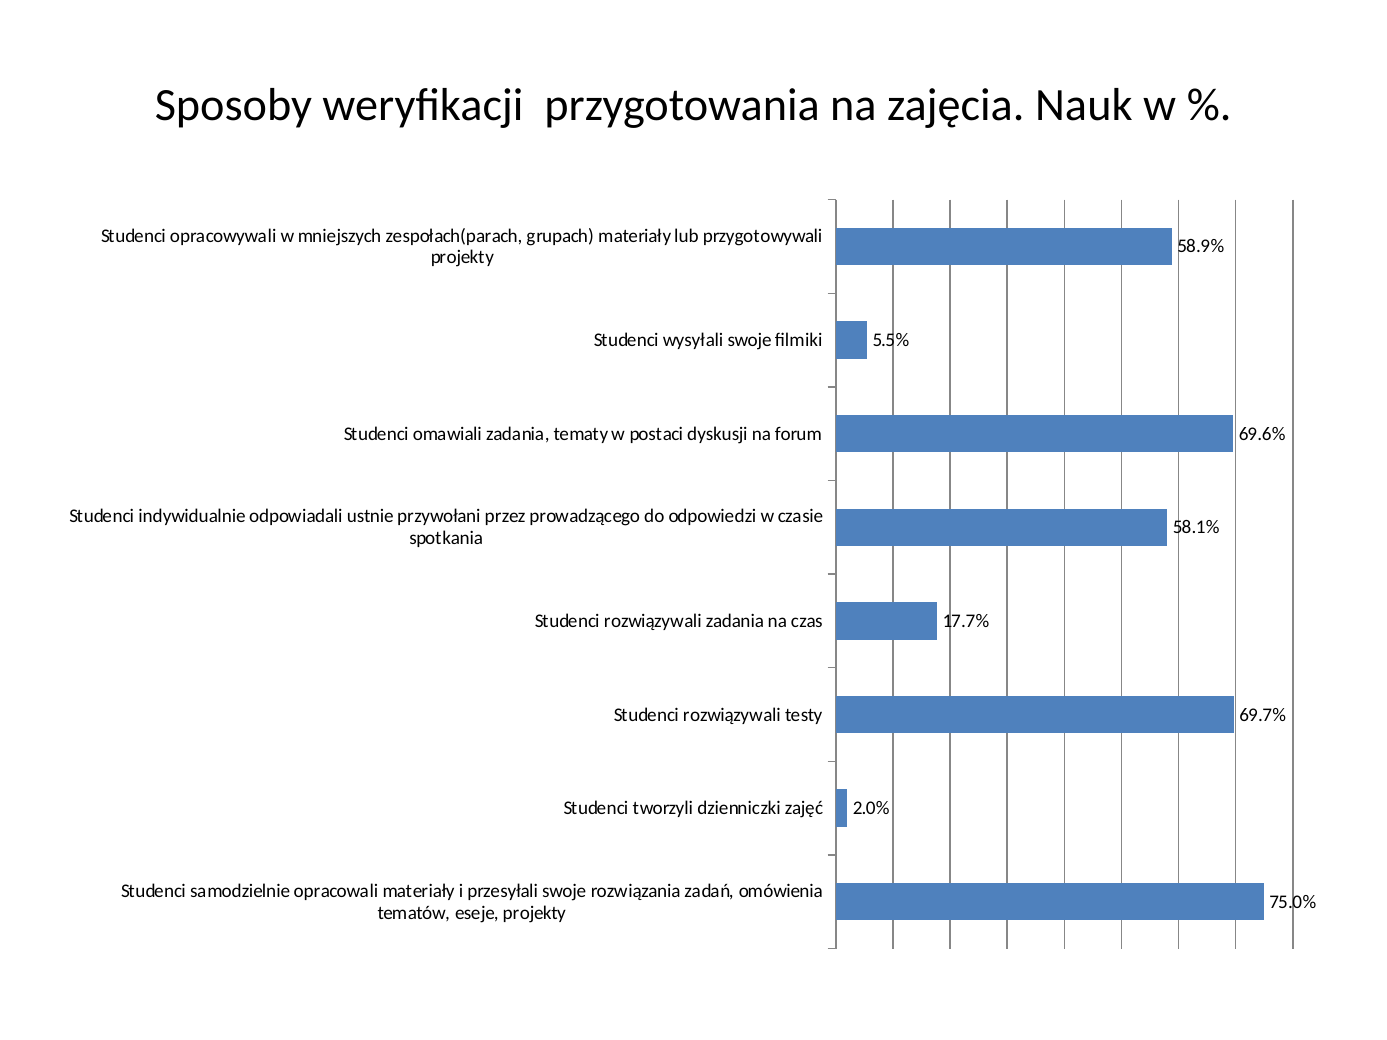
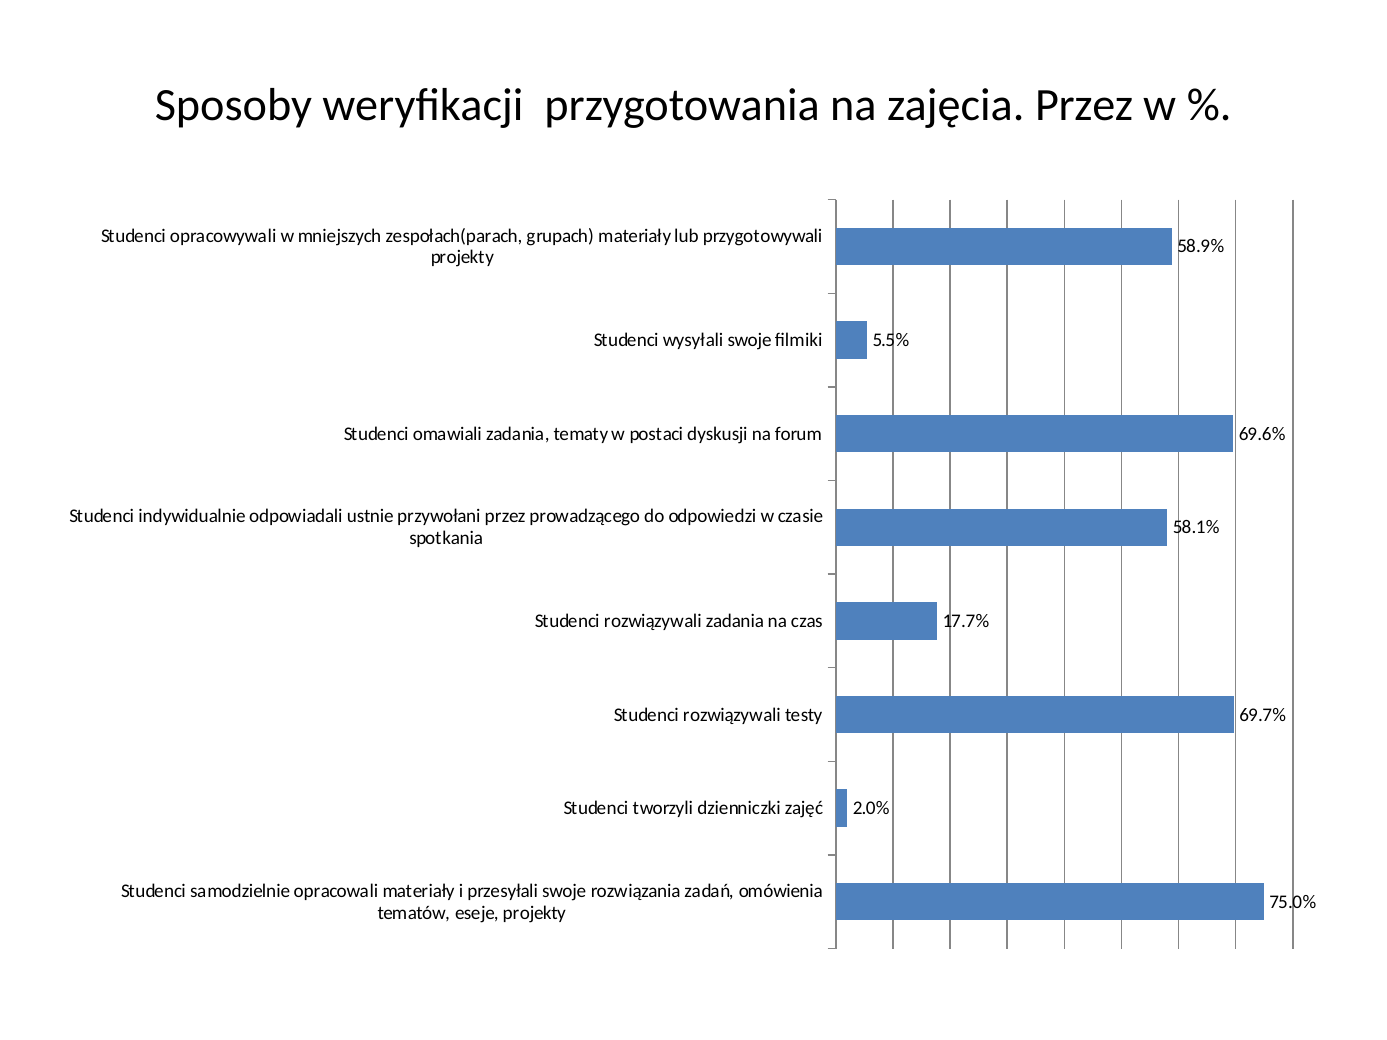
zajęcia Nauk: Nauk -> Przez (1084, 105)
